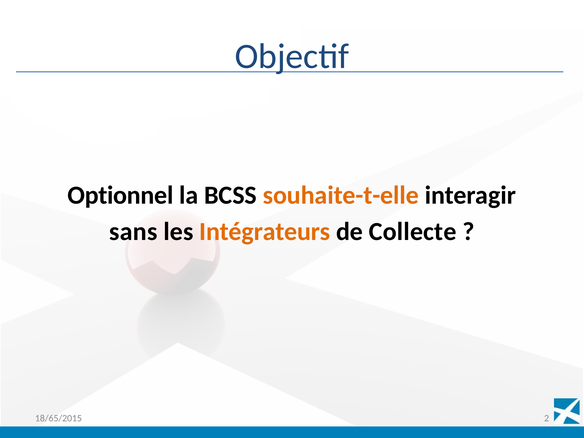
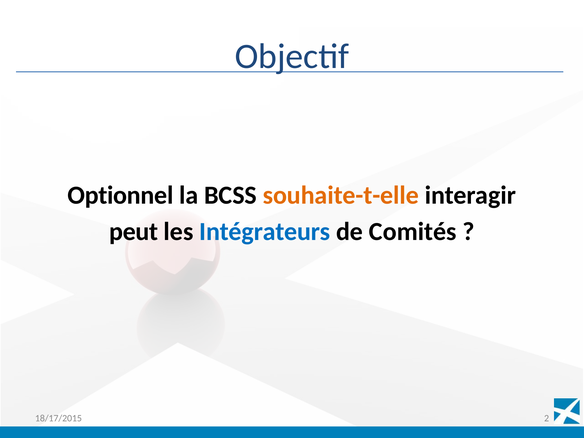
sans: sans -> peut (134, 232)
Intégrateurs colour: orange -> blue (265, 232)
Collecte: Collecte -> Comités (413, 232)
18/65/2015: 18/65/2015 -> 18/17/2015 (58, 418)
